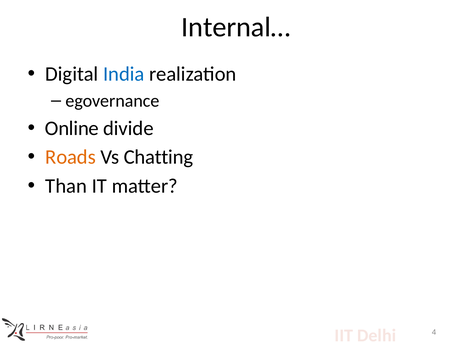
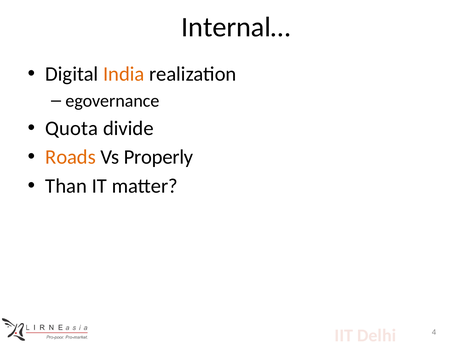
India colour: blue -> orange (124, 74)
Online: Online -> Quota (72, 128)
Chatting: Chatting -> Properly (159, 157)
